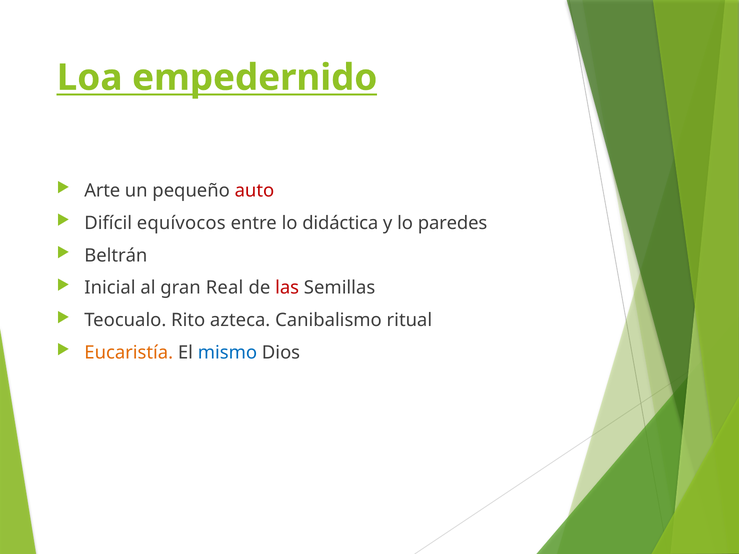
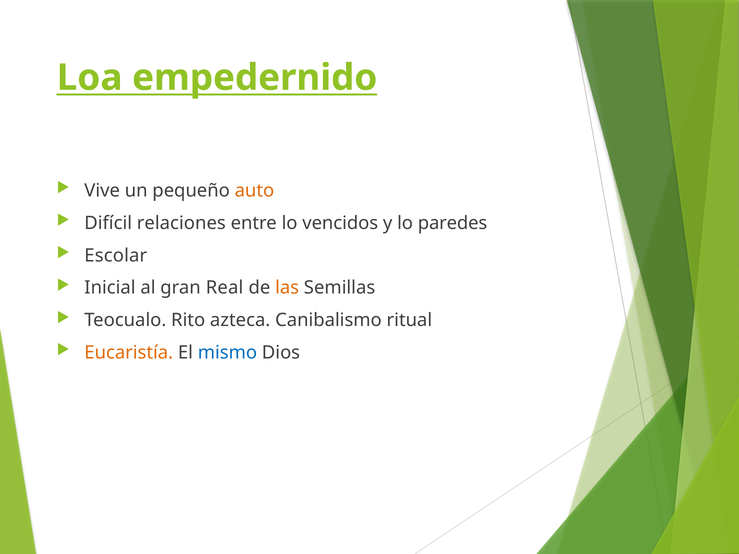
Arte: Arte -> Vive (102, 191)
auto colour: red -> orange (254, 191)
equívocos: equívocos -> relaciones (181, 223)
didáctica: didáctica -> vencidos (340, 223)
Beltrán: Beltrán -> Escolar (116, 256)
las colour: red -> orange (287, 288)
